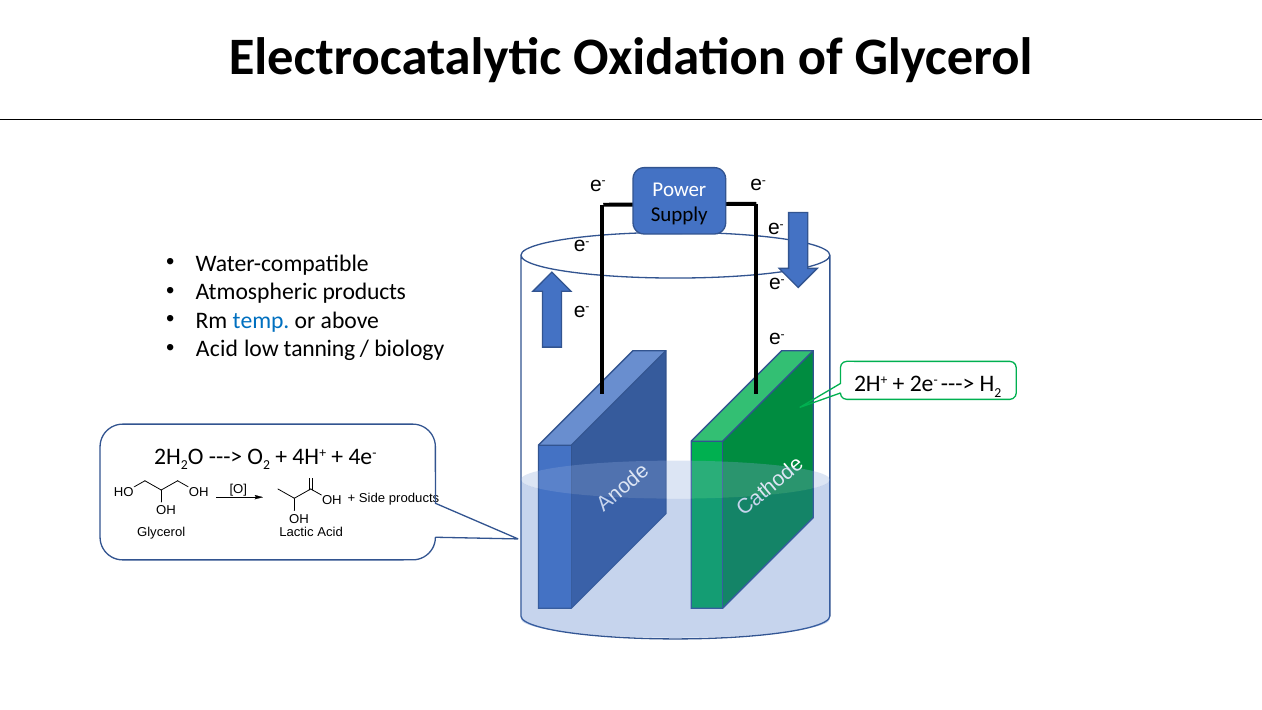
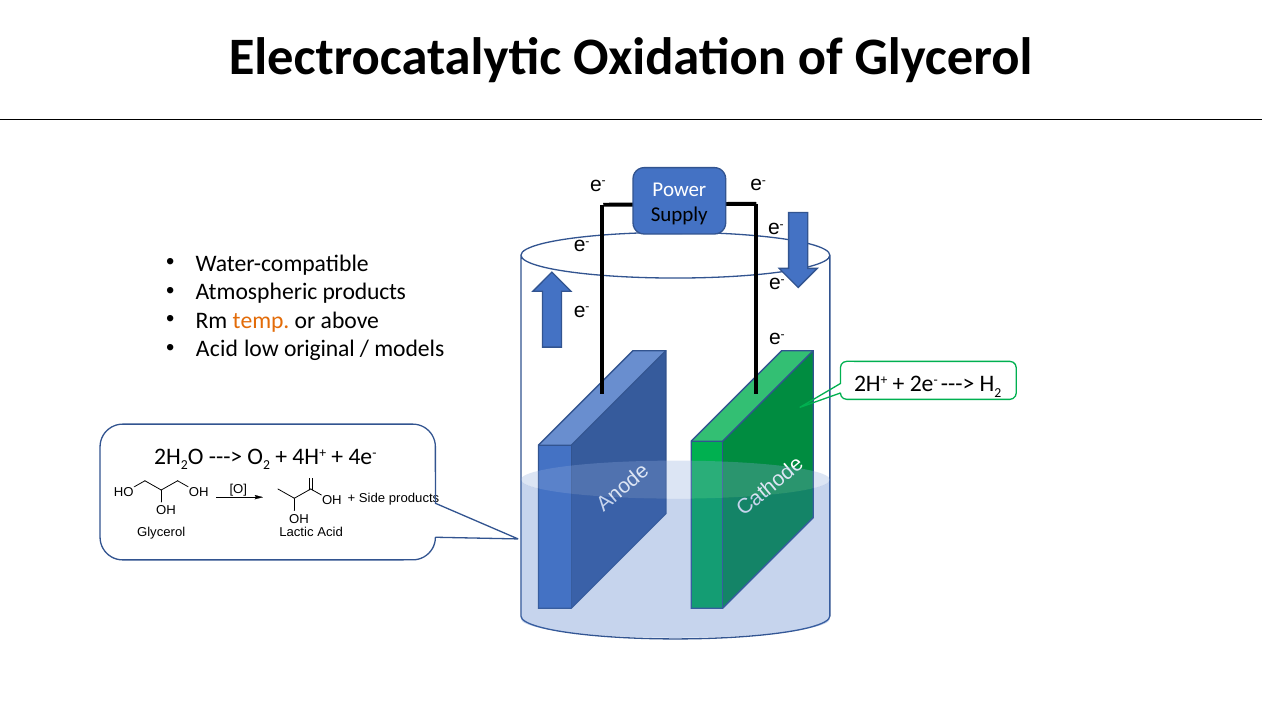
temp colour: blue -> orange (261, 320)
tanning: tanning -> original (319, 349)
biology: biology -> models (409, 349)
